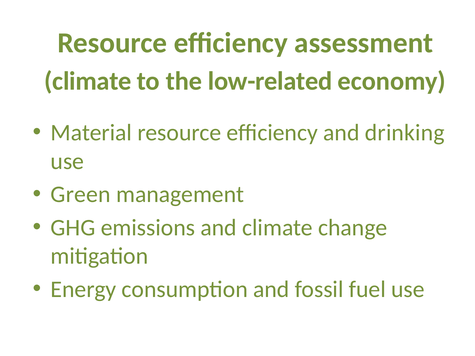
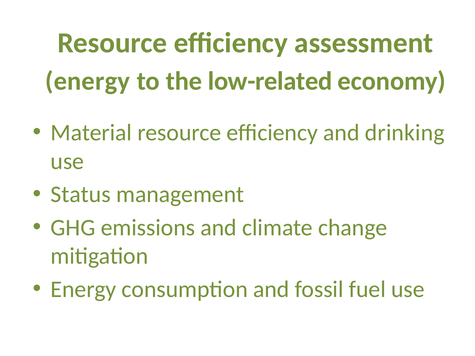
climate: climate -> energy (88, 81)
Green: Green -> Status (81, 195)
